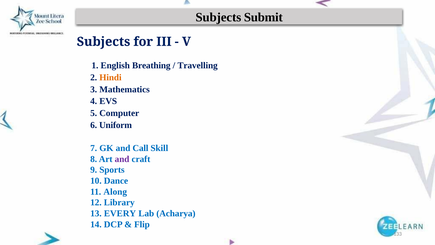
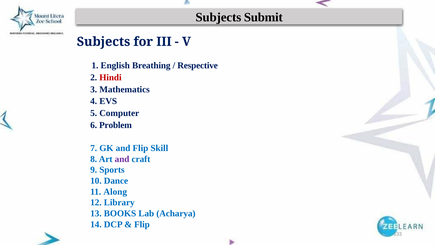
Travelling: Travelling -> Respective (198, 65)
Hindi colour: orange -> red (110, 77)
Uniform: Uniform -> Problem (116, 125)
and Call: Call -> Flip (140, 148)
EVERY: EVERY -> BOOKS (120, 213)
